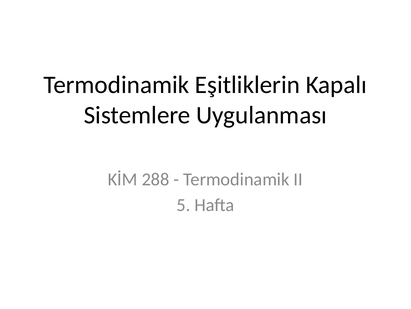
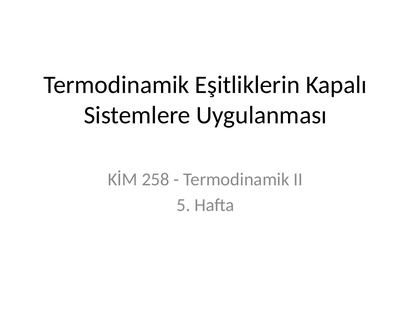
288: 288 -> 258 (156, 179)
